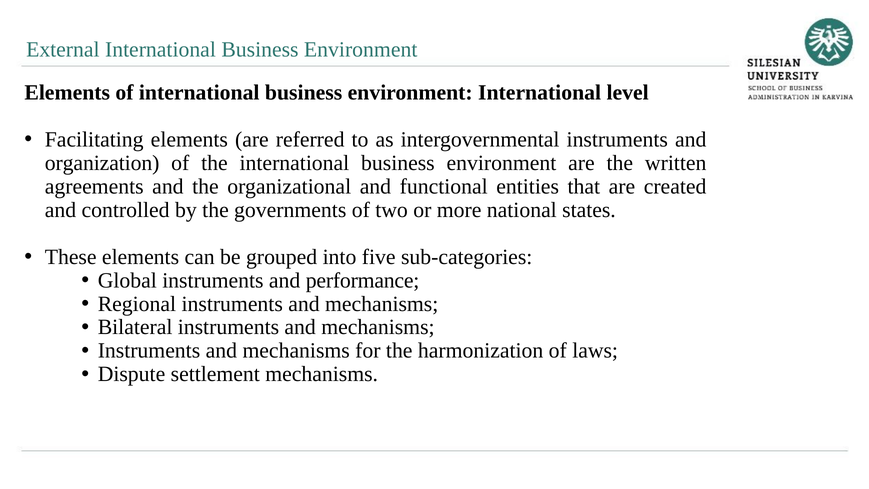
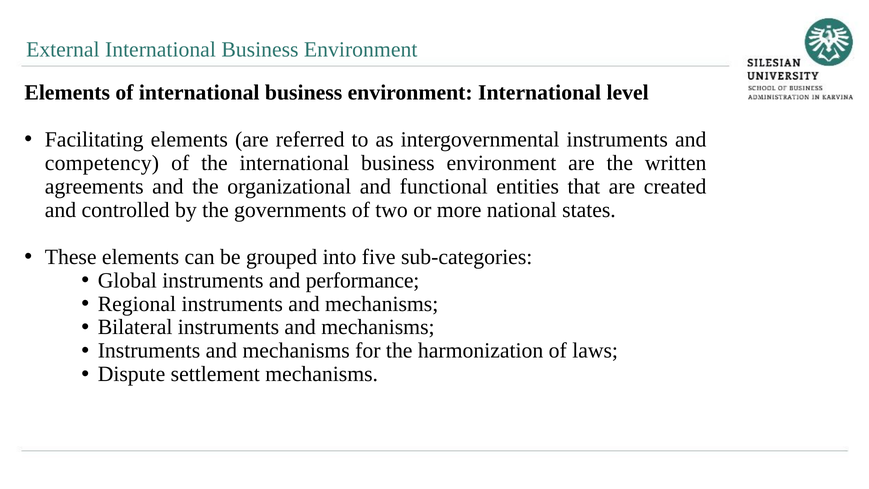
organization: organization -> competency (102, 163)
